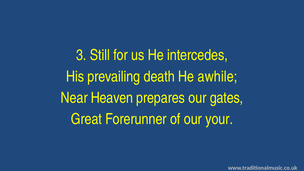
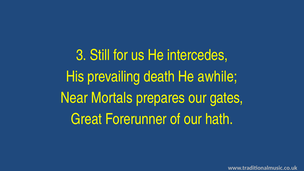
Heaven: Heaven -> Mortals (112, 98)
your: your -> hath (219, 119)
